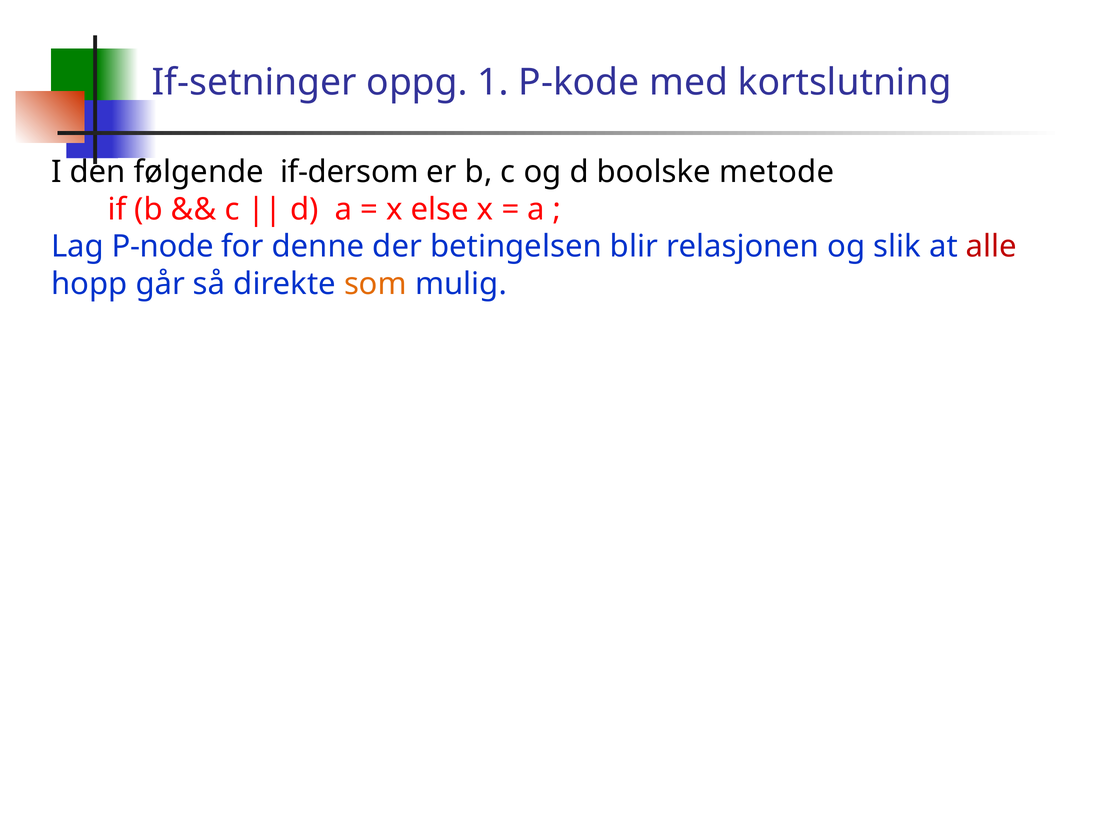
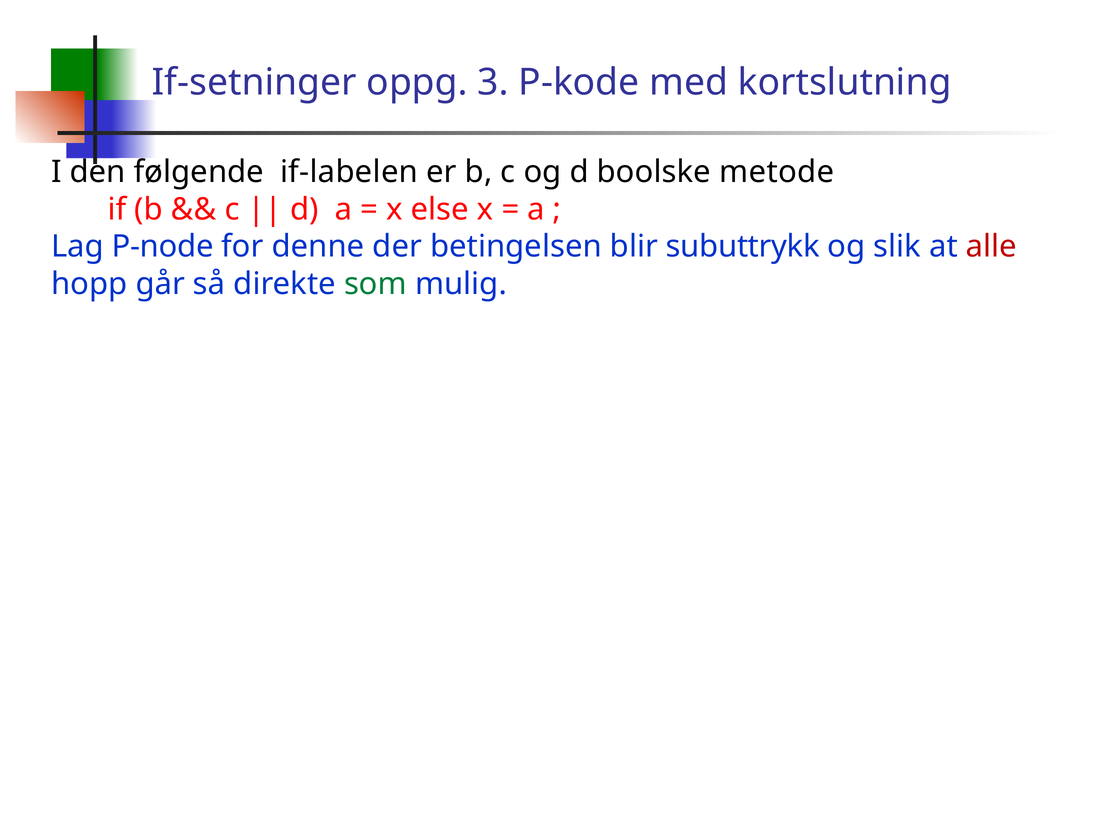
1: 1 -> 3 (493, 83)
if-dersom: if-dersom -> if-labelen (349, 172)
relasjonen: relasjonen -> subuttrykk (743, 247)
som colour: orange -> green (375, 284)
